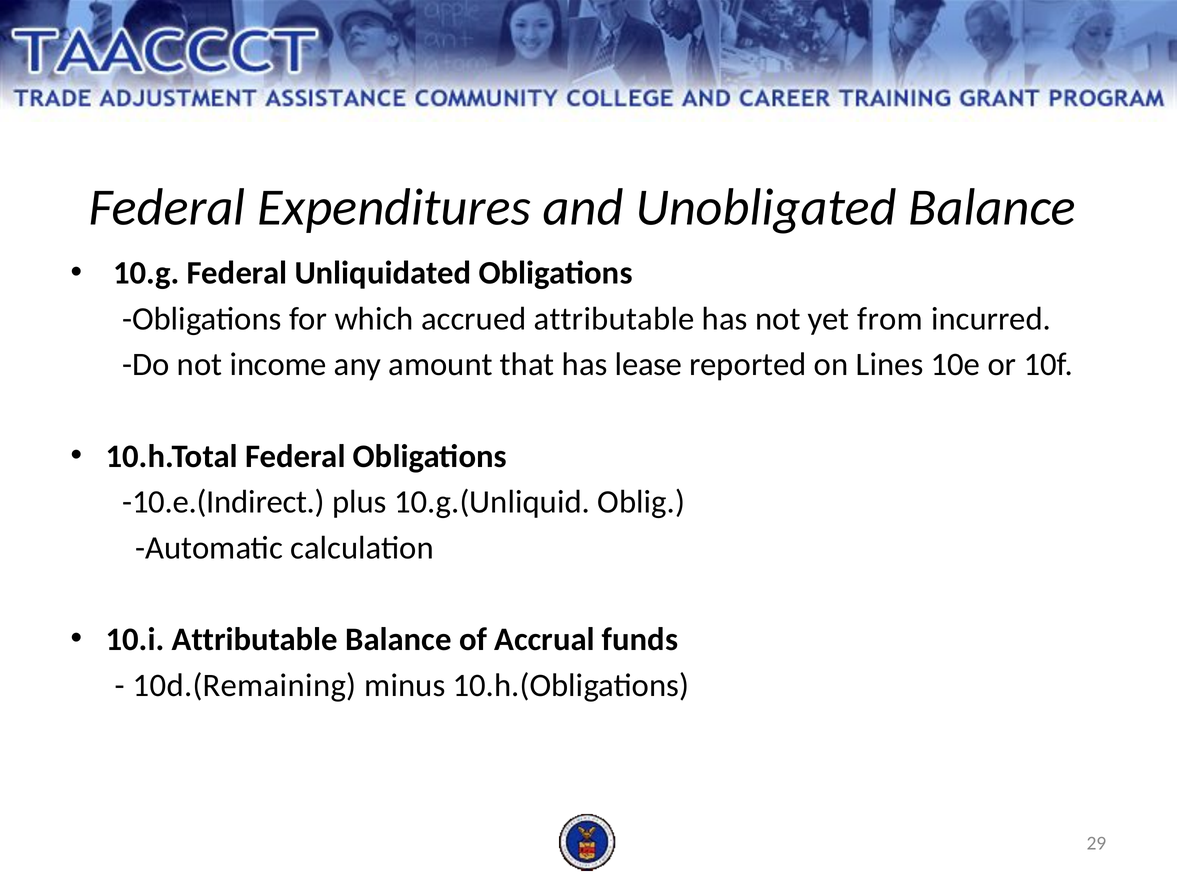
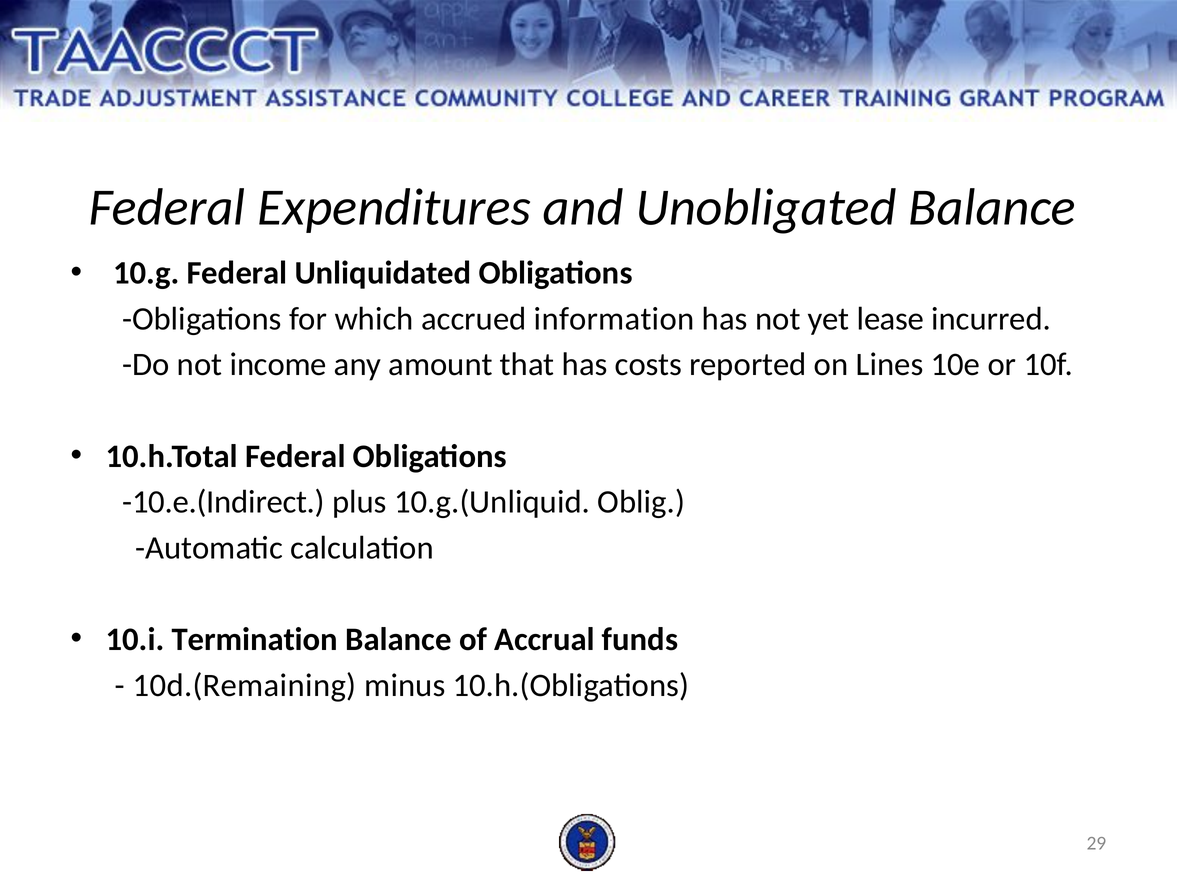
accrued attributable: attributable -> information (614, 319)
from: from -> lease (890, 319)
lease: lease -> costs (648, 365)
10.i Attributable: Attributable -> Termination (255, 639)
